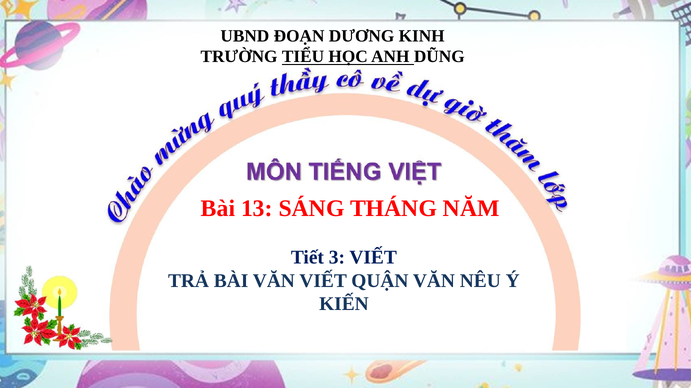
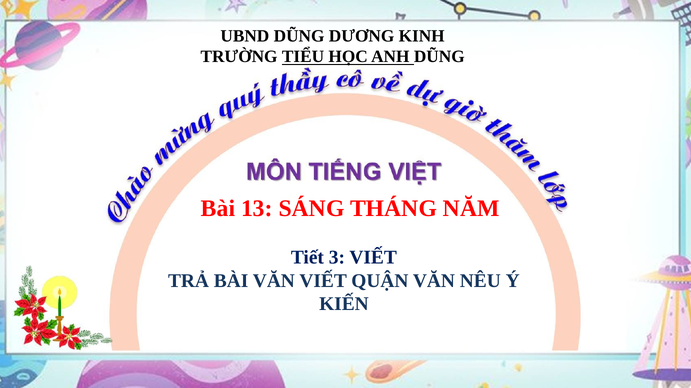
UBND ĐOẠN: ĐOẠN -> DŨNG (299, 36)
